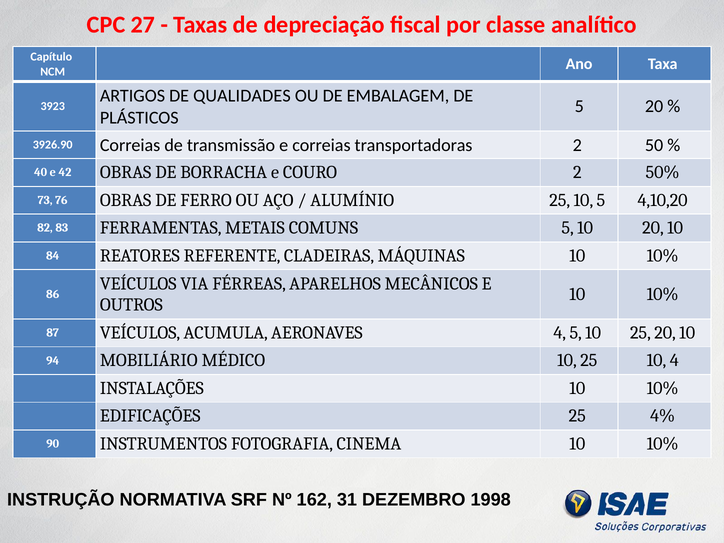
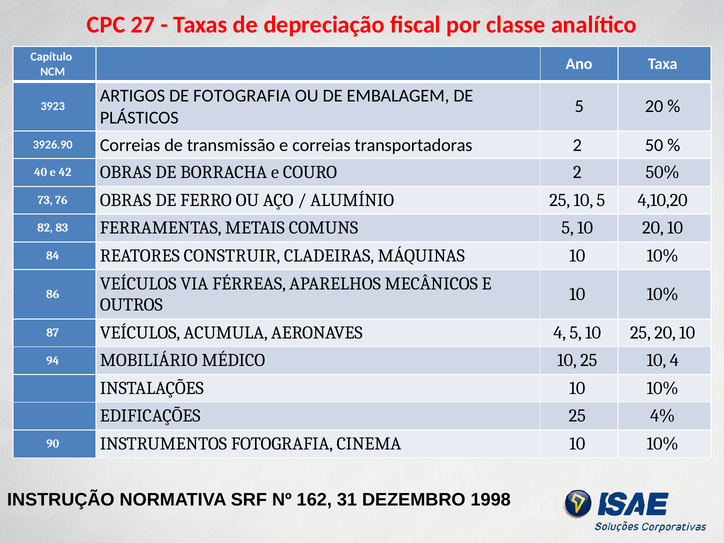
DE QUALIDADES: QUALIDADES -> FOTOGRAFIA (242, 96)
REFERENTE: REFERENTE -> CONSTRUIR (232, 256)
